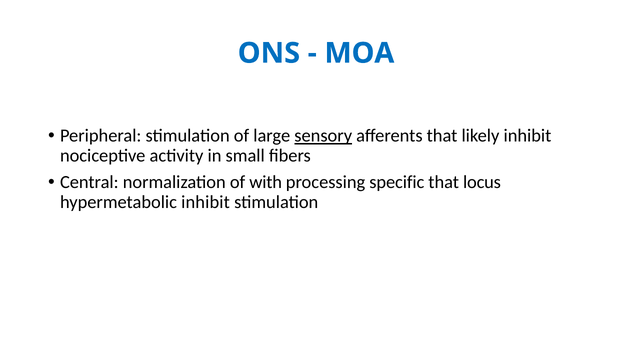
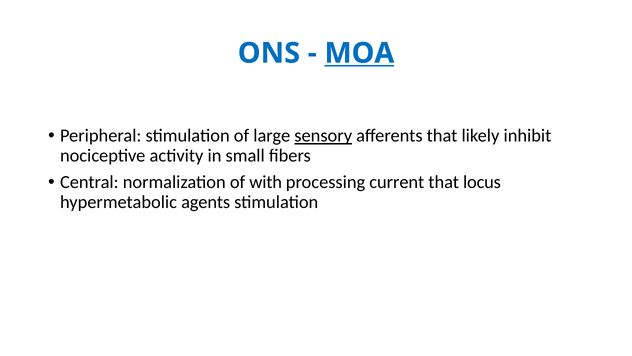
MOA underline: none -> present (359, 53)
specific: specific -> current (397, 182)
hypermetabolic inhibit: inhibit -> agents (206, 202)
